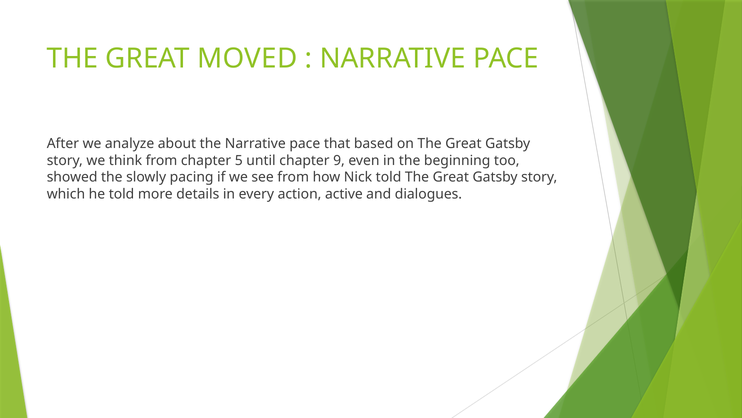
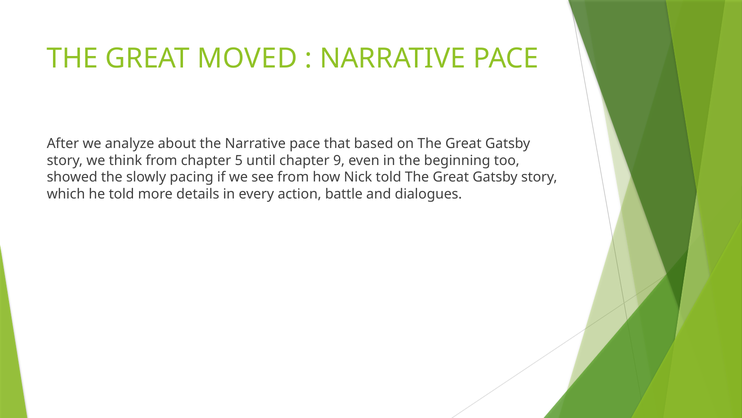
active: active -> battle (344, 194)
